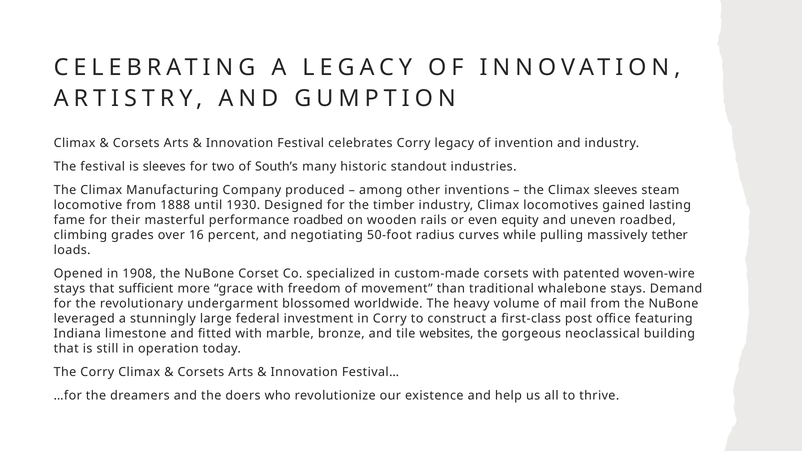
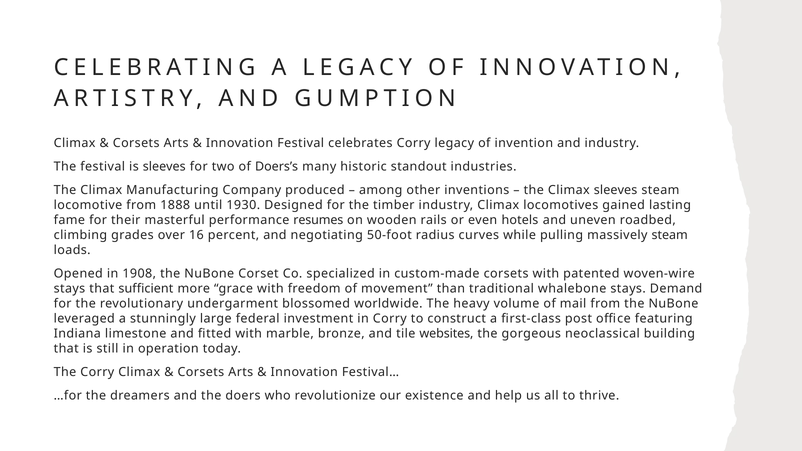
South’s: South’s -> Doers’s (277, 167)
performance roadbed: roadbed -> resumes (318, 220)
equity: equity -> hotels (520, 220)
massively tether: tether -> steam (670, 235)
